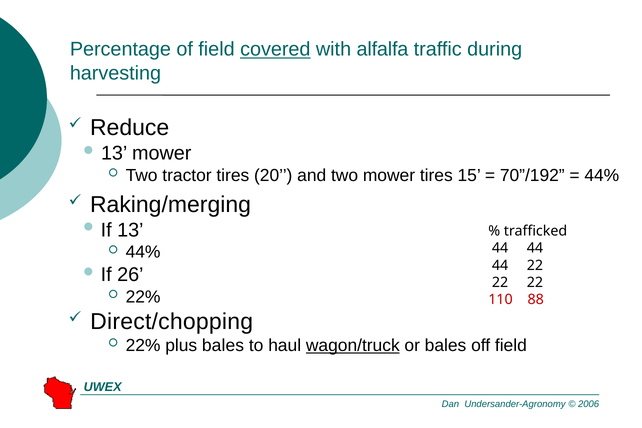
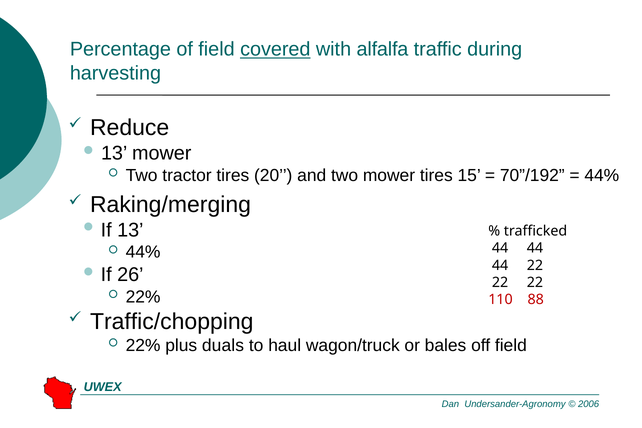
Direct/chopping: Direct/chopping -> Traffic/chopping (172, 321)
plus bales: bales -> duals (223, 345)
wagon/truck underline: present -> none (353, 345)
